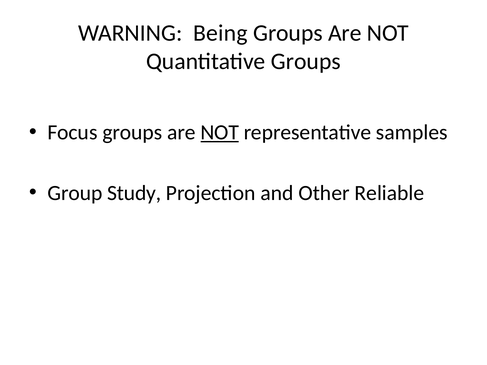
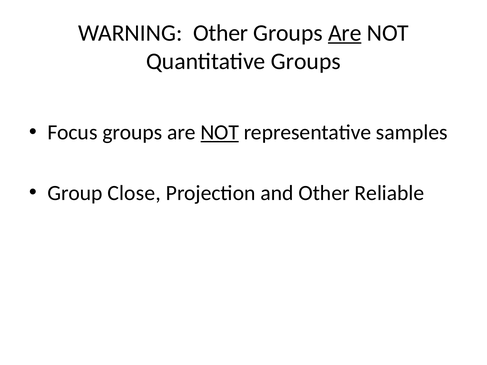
WARNING Being: Being -> Other (221, 33)
Are underline: none -> present (345, 33)
Study: Study -> Close (134, 193)
